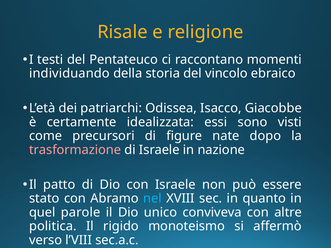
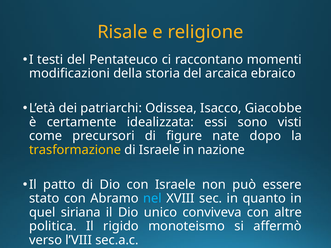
individuando: individuando -> modificazioni (70, 74)
vincolo: vincolo -> arcaica (226, 74)
trasformazione colour: pink -> yellow (75, 150)
parole: parole -> siriana (81, 213)
